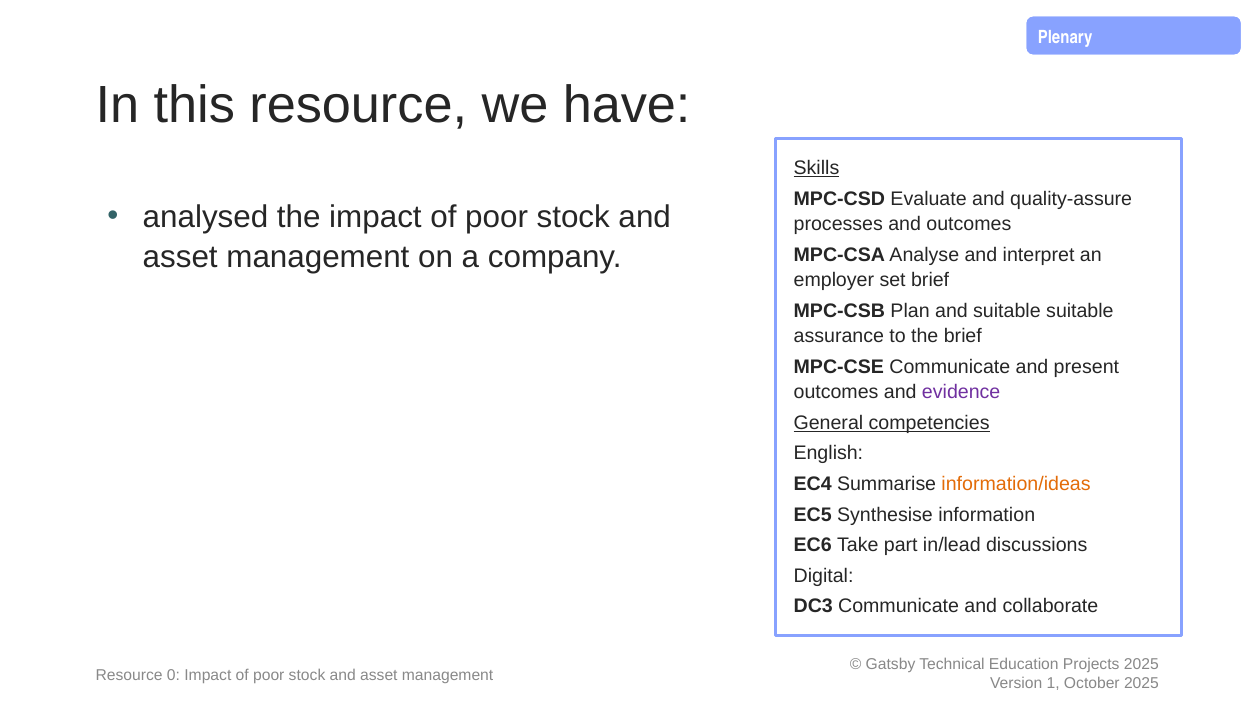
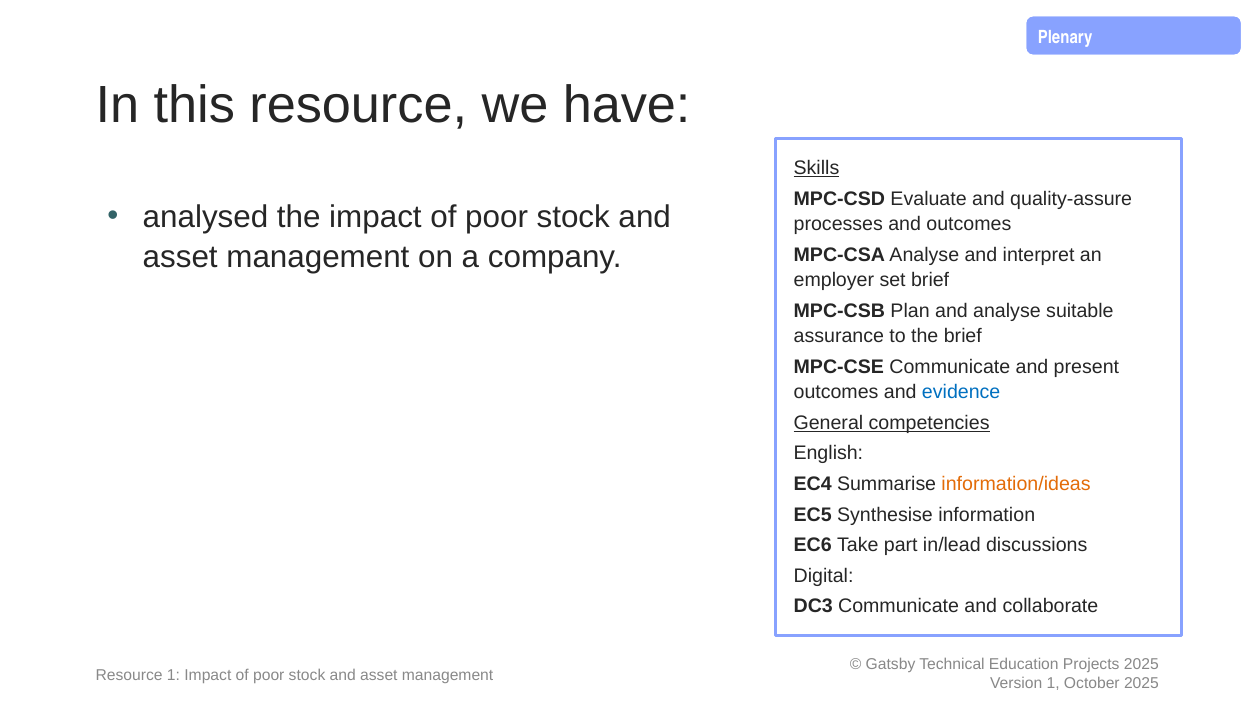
and suitable: suitable -> analyse (1007, 311)
evidence colour: purple -> blue (961, 392)
Resource 0: 0 -> 1 (173, 675)
